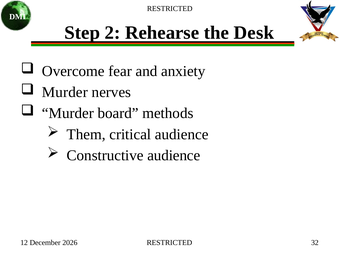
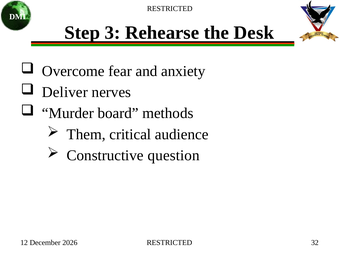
2: 2 -> 3 (113, 33)
Murder: Murder -> Deliver (65, 92)
Constructive audience: audience -> question (174, 156)
